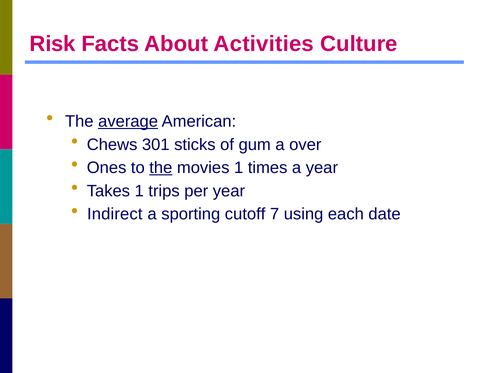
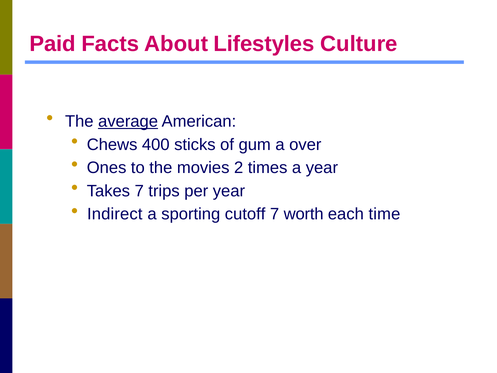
Risk: Risk -> Paid (53, 44)
Activities: Activities -> Lifestyles (264, 44)
301: 301 -> 400 (156, 144)
the underline: present -> none (161, 168)
movies 1: 1 -> 2 (239, 168)
Takes 1: 1 -> 7 (139, 191)
using: using -> worth (304, 214)
date: date -> time (384, 214)
